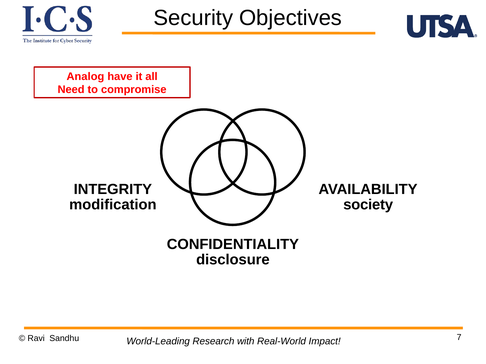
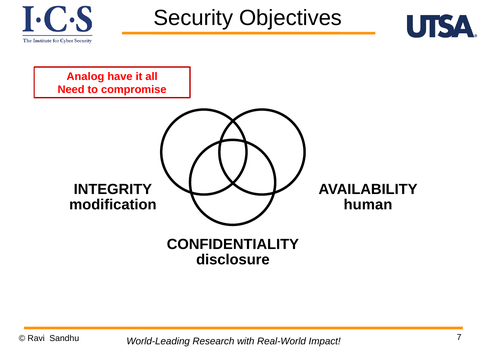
society: society -> human (368, 205)
